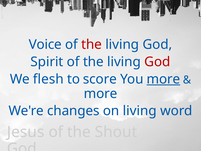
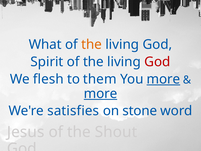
Voice: Voice -> What (45, 44)
the colour: red -> orange (92, 44)
score: score -> them (100, 79)
more underline: none -> present (101, 93)
changes: changes -> satisfies (73, 111)
on living: living -> stone (140, 111)
